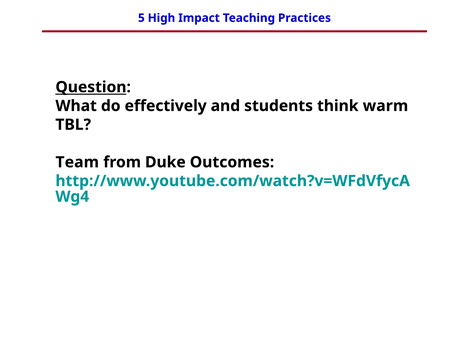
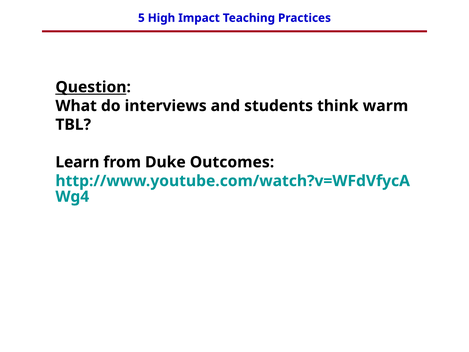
effectively: effectively -> interviews (166, 106)
Team: Team -> Learn (77, 162)
